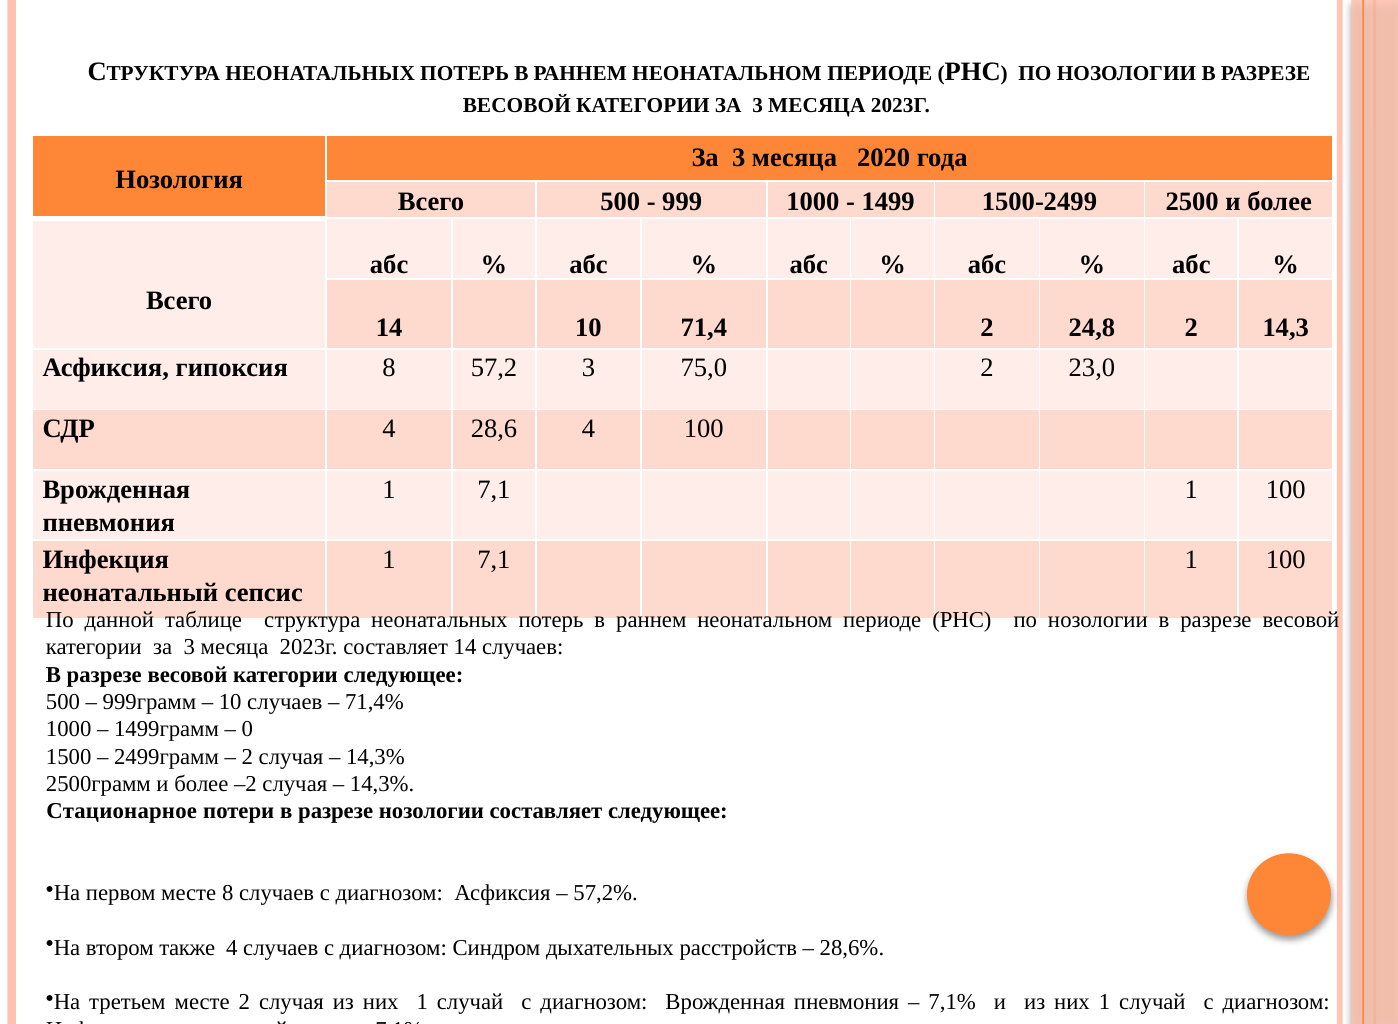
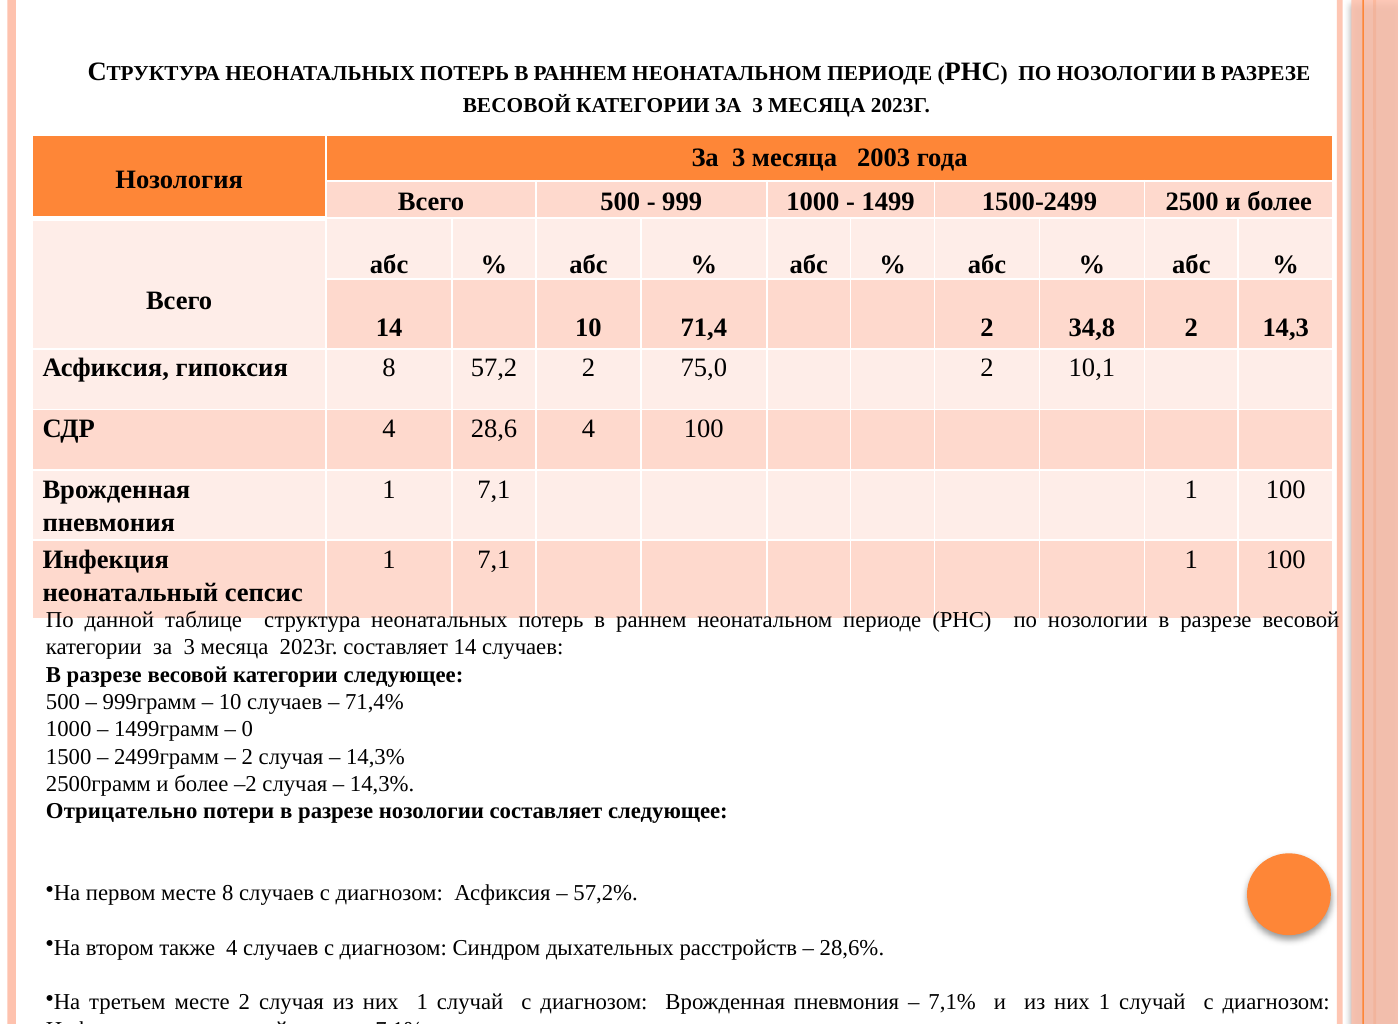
2020: 2020 -> 2003 (884, 157)
24,8: 24,8 -> 34,8 (1092, 328)
57,2 3: 3 -> 2 (588, 368)
23,0: 23,0 -> 10,1 (1092, 368)
Стационарное: Стационарное -> Отрицательно (122, 811)
